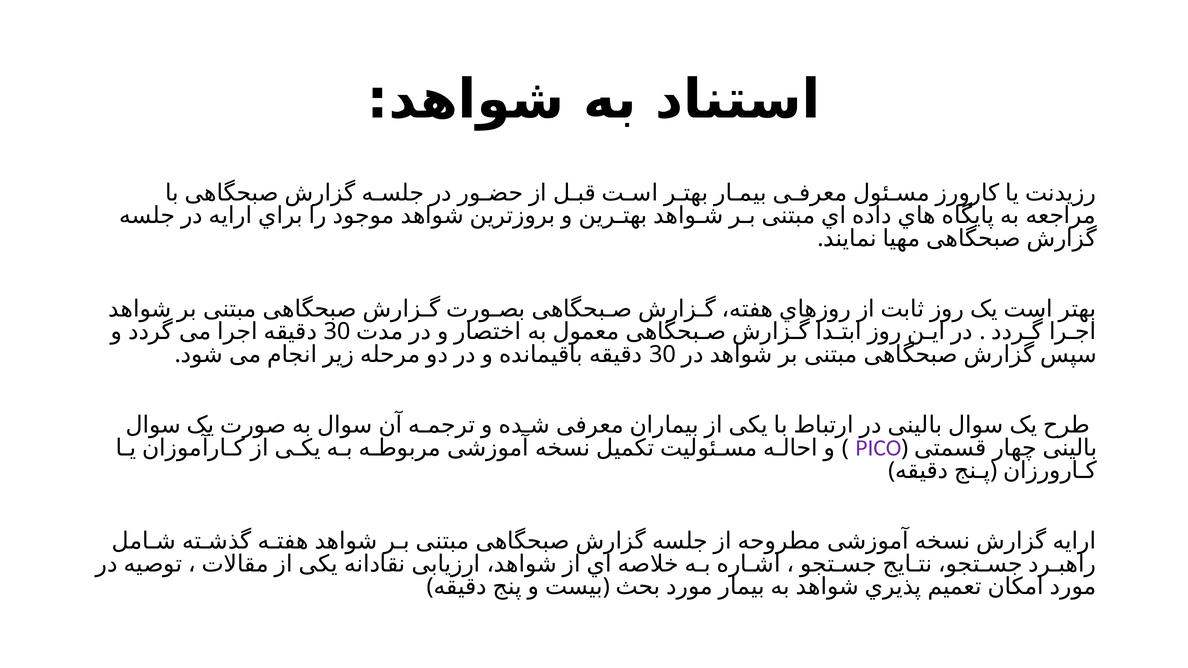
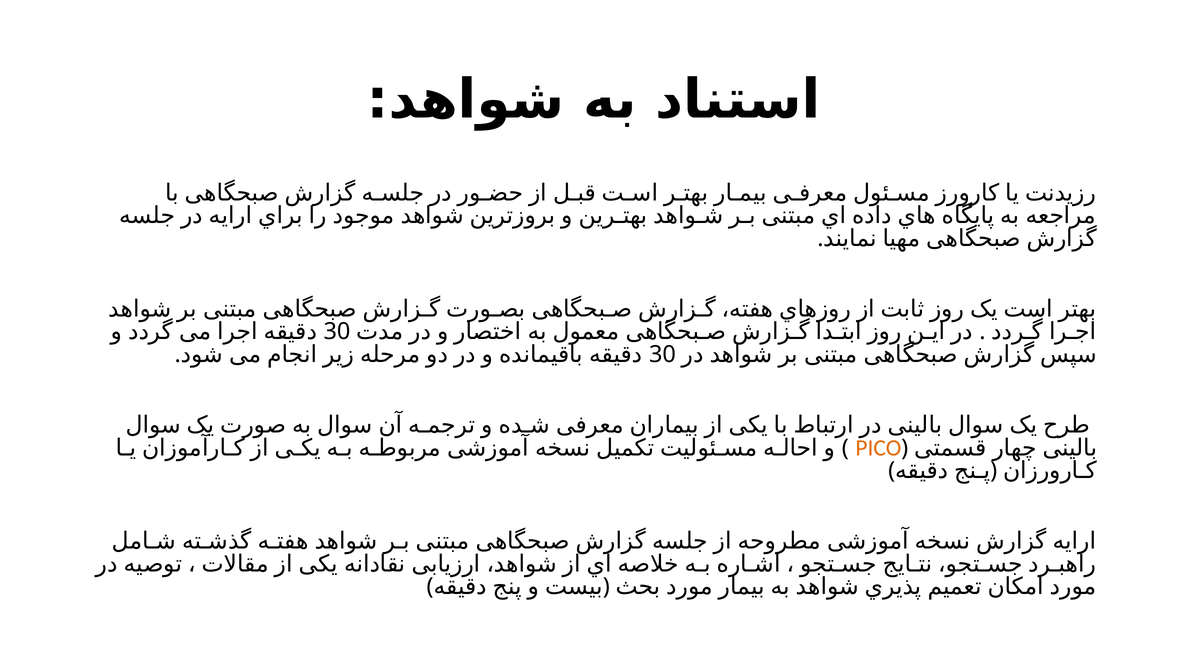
PICO colour: purple -> orange (878, 448)
